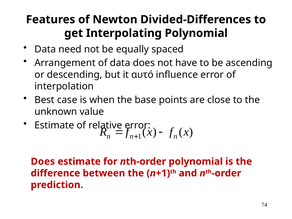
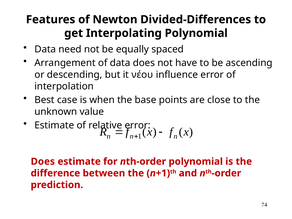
αυτό: αυτό -> νέου (142, 75)
